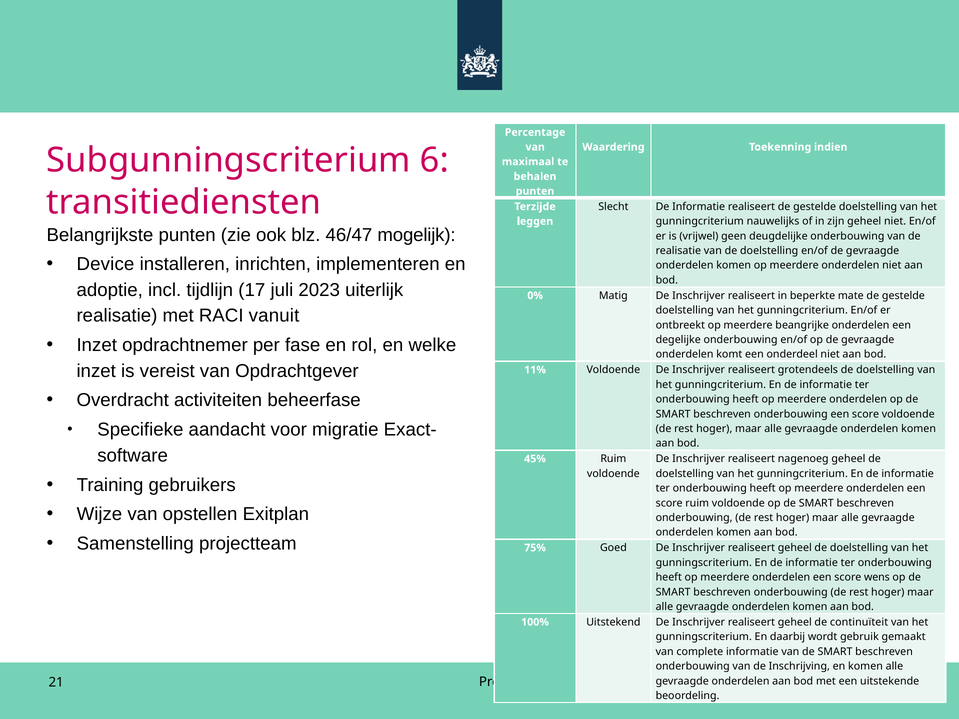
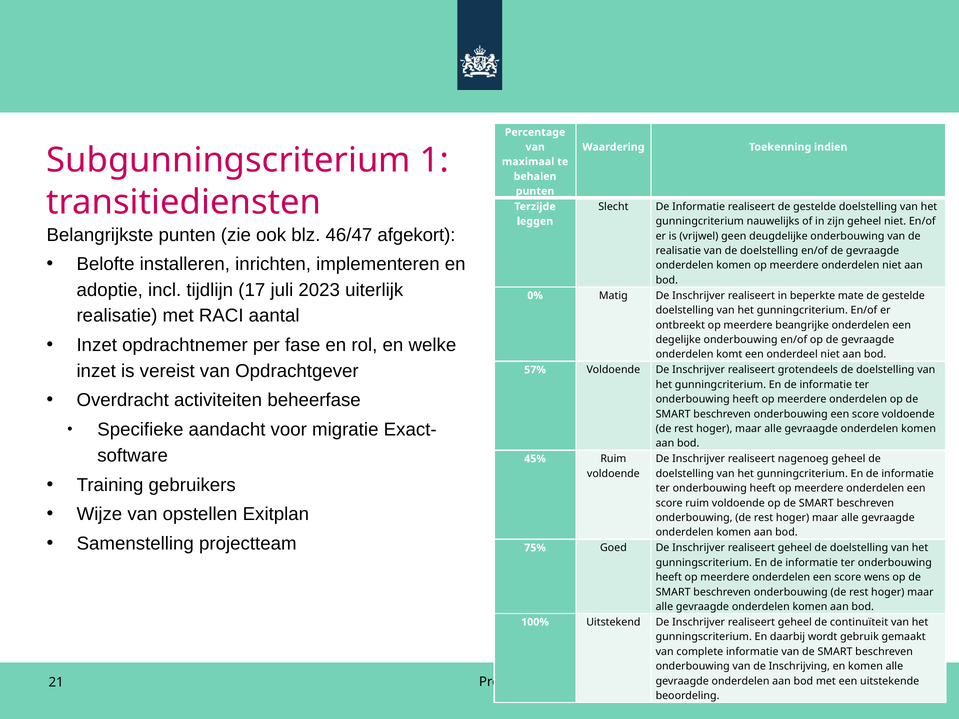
6: 6 -> 1 (434, 161)
mogelijk: mogelijk -> afgekort (416, 235)
Device: Device -> Belofte (106, 264)
vanuit: vanuit -> aantal (274, 316)
11%: 11% -> 57% (535, 370)
